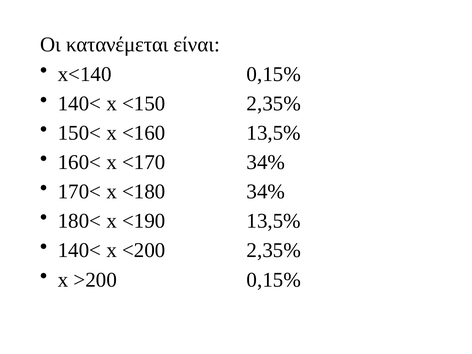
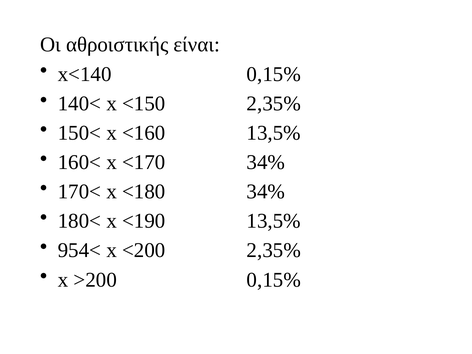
κατανέμεται: κατανέμεται -> αθροιστικής (117, 45)
140<: 140< -> 954< (79, 250)
